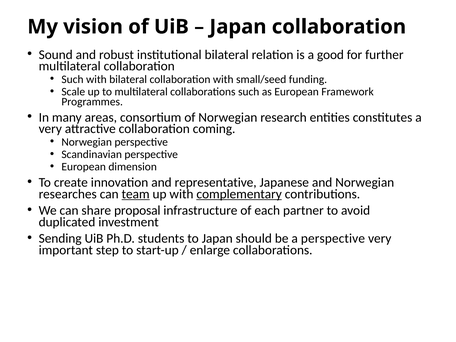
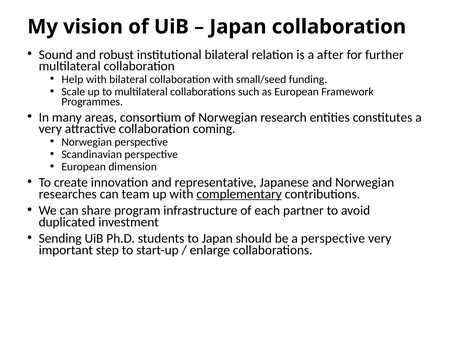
good: good -> after (330, 55)
Such: Such -> Help (72, 79)
team underline: present -> none (136, 194)
proposal: proposal -> program (137, 211)
